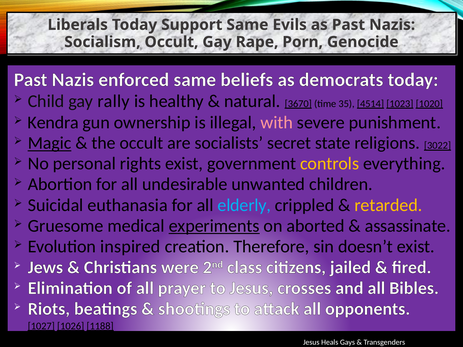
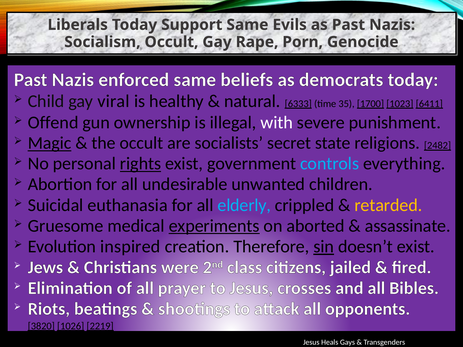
rally: rally -> viral (113, 101)
3670: 3670 -> 6333 (298, 104)
4514: 4514 -> 1700 (370, 104)
1020: 1020 -> 6411 (429, 104)
Kendra: Kendra -> Offend (53, 123)
with colour: pink -> white (277, 123)
3022: 3022 -> 2482 (438, 146)
rights underline: none -> present (141, 164)
controls colour: yellow -> light blue (330, 164)
sin underline: none -> present (324, 247)
1027: 1027 -> 3820 (41, 326)
1188: 1188 -> 2219 (100, 326)
